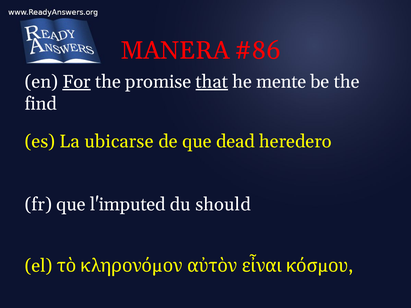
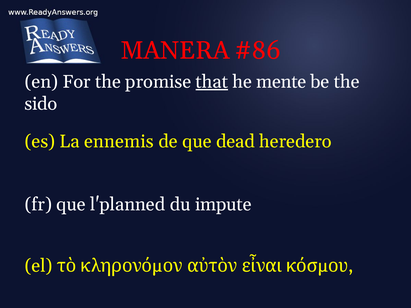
For underline: present -> none (77, 82)
find: find -> sido (41, 104)
ubicarse: ubicarse -> ennemis (119, 141)
l'imputed: l'imputed -> l'planned (128, 205)
should: should -> impute (223, 205)
